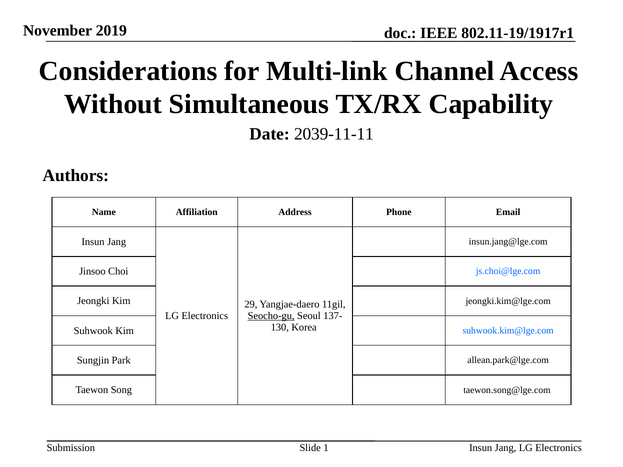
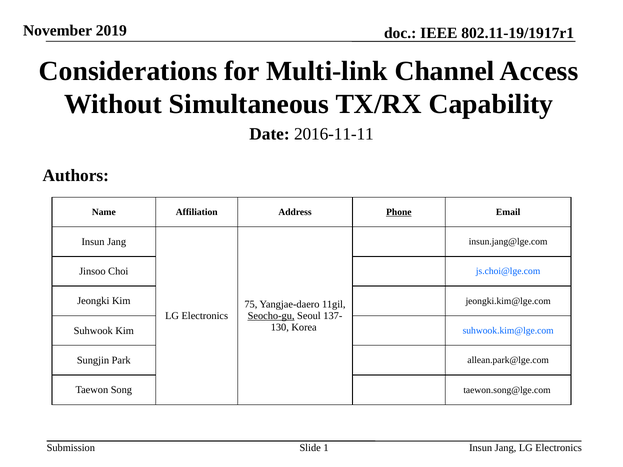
2039-11-11: 2039-11-11 -> 2016-11-11 (334, 134)
Phone underline: none -> present (399, 212)
29: 29 -> 75 (251, 304)
